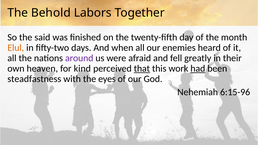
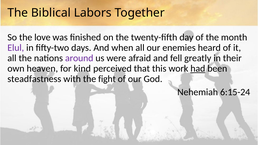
Behold: Behold -> Biblical (51, 13)
said: said -> love (42, 37)
Elul colour: orange -> purple (16, 48)
that underline: present -> none (142, 69)
eyes: eyes -> fight (107, 79)
6:15-96: 6:15-96 -> 6:15-24 (235, 92)
